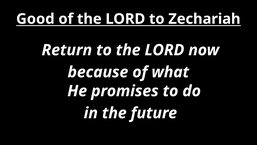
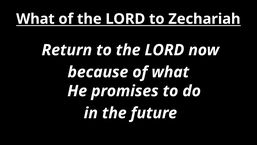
Good: Good -> What (35, 19)
